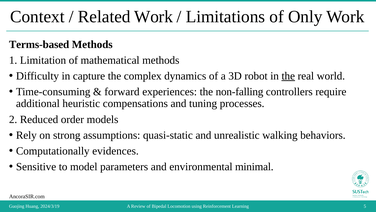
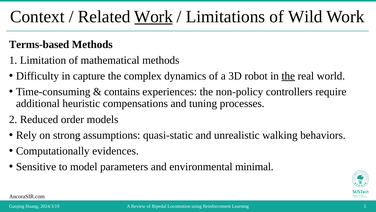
Work underline: none -> present (154, 17)
Only: Only -> Wild (305, 17)
forward: forward -> contains (122, 92)
non-falling: non-falling -> non-policy (239, 92)
